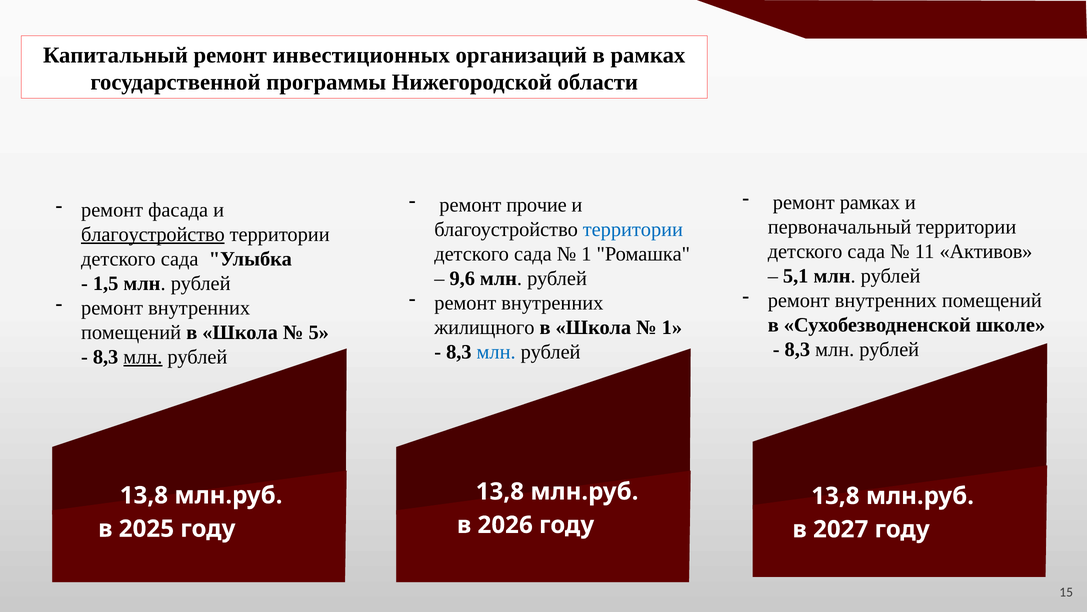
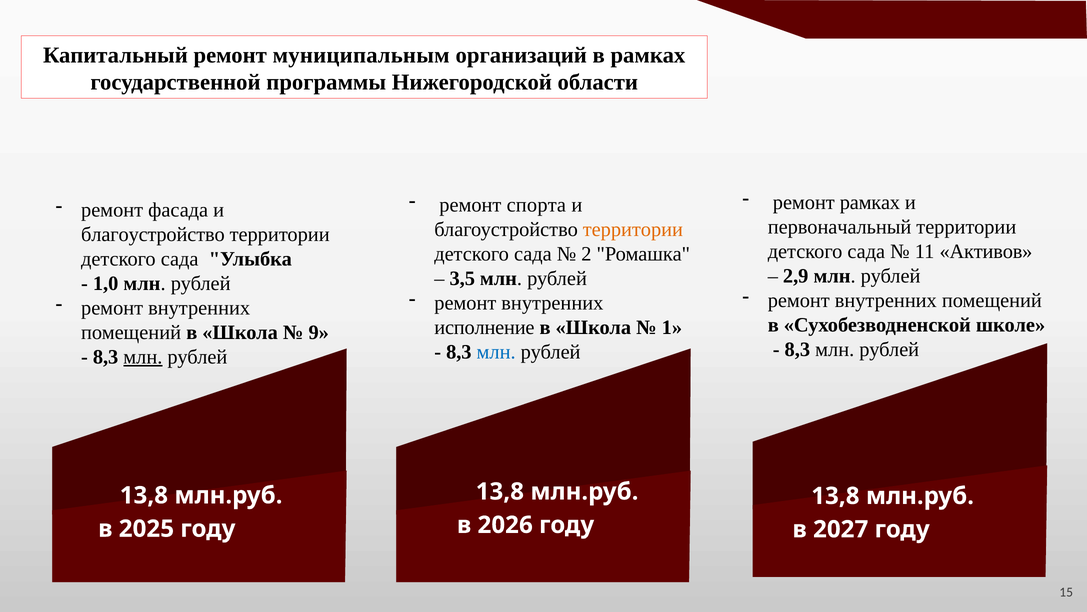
инвестиционных: инвестиционных -> муниципальным (361, 55)
прочие: прочие -> спорта (536, 205)
территории colour: blue -> orange (633, 229)
благоустройство underline: present -> none (153, 234)
1: 1 -> 2 (586, 254)
5,1: 5,1 -> 2,9 (796, 276)
9,6: 9,6 -> 3,5 (462, 278)
1,5: 1,5 -> 1,0 (106, 283)
жилищного: жилищного -> исполнение (484, 327)
5: 5 -> 9 (319, 332)
